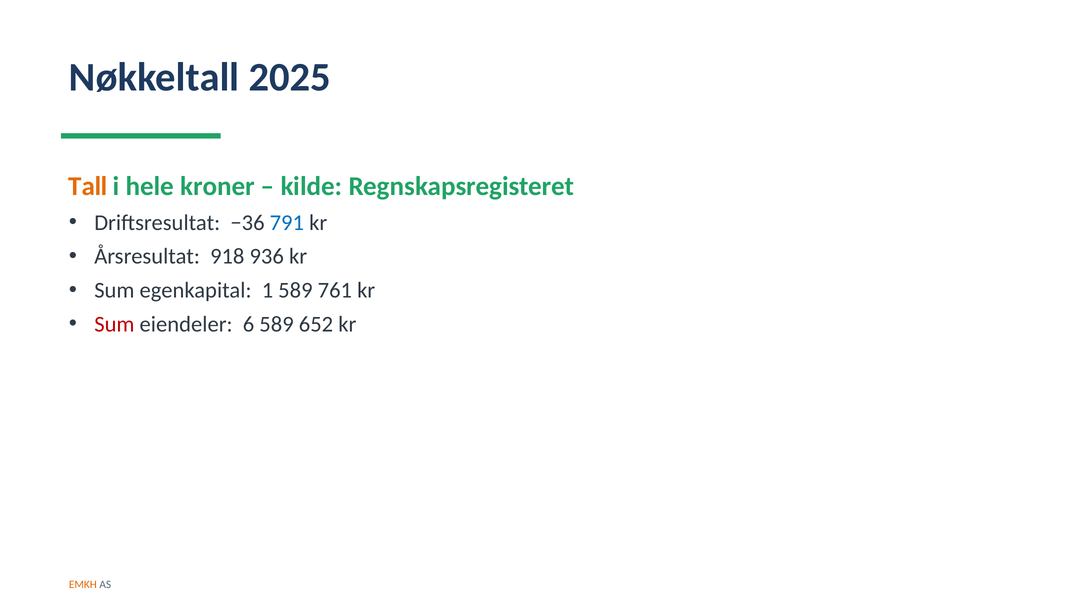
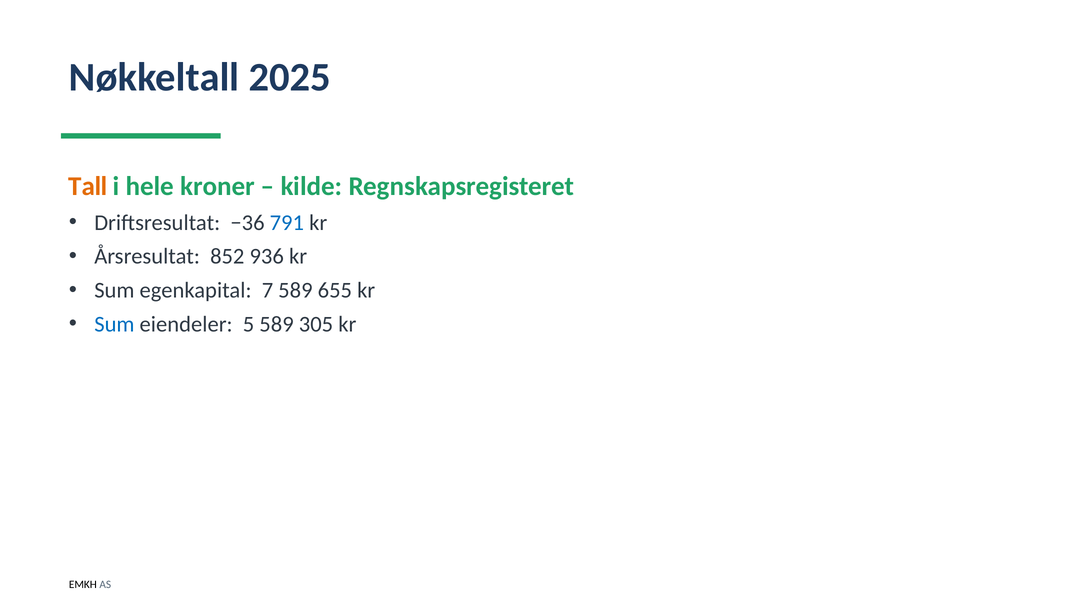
918: 918 -> 852 (227, 257)
1: 1 -> 7 (267, 290)
761: 761 -> 655 (335, 290)
Sum colour: red -> blue (114, 324)
6: 6 -> 5 (249, 324)
652: 652 -> 305 (316, 324)
EMKH colour: orange -> black (83, 585)
